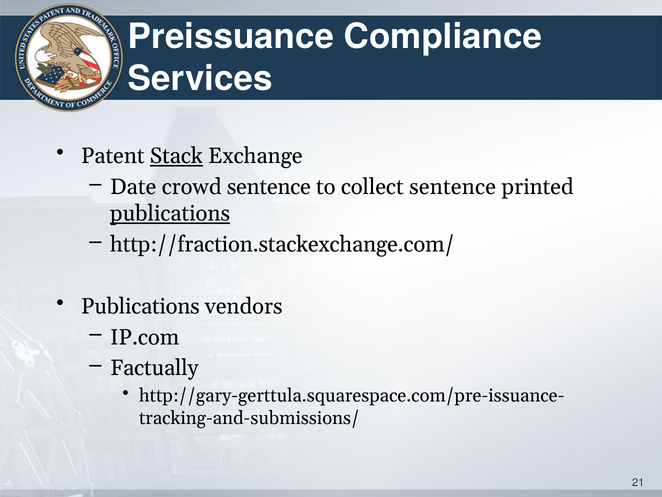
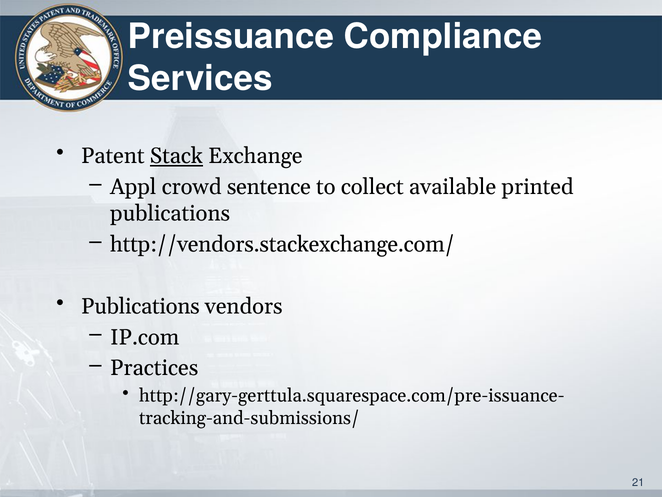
Date: Date -> Appl (133, 187)
collect sentence: sentence -> available (453, 187)
publications underline: present -> none (170, 213)
http://fraction.stackexchange.com/: http://fraction.stackexchange.com/ -> http://vendors.stackexchange.com/ (282, 244)
Factually: Factually -> Practices (154, 368)
